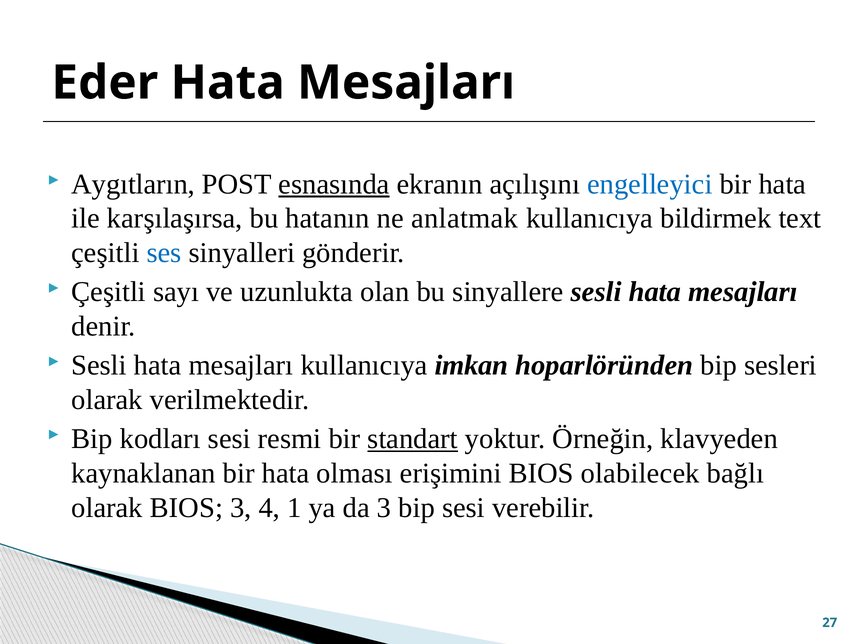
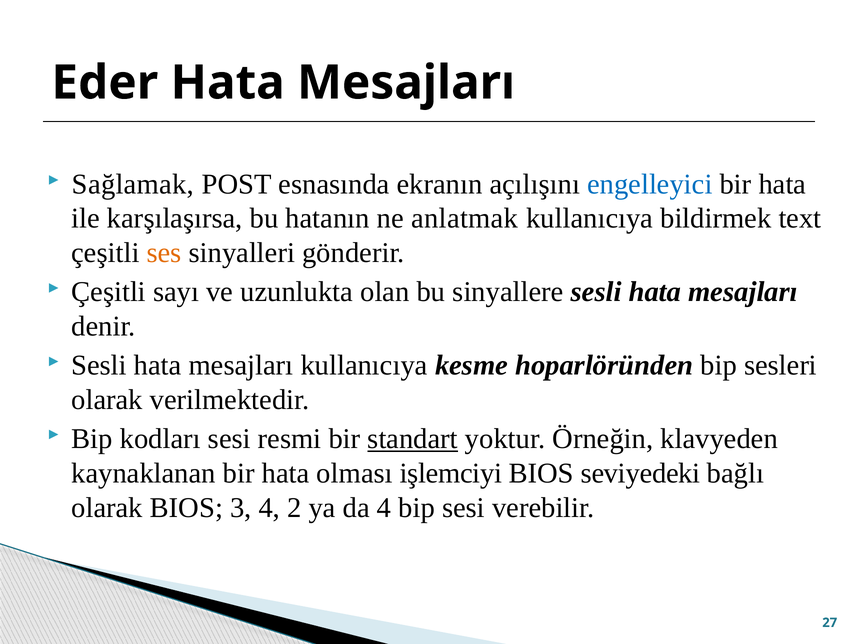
Aygıtların: Aygıtların -> Sağlamak (133, 184)
esnasında underline: present -> none (334, 184)
ses colour: blue -> orange (164, 253)
imkan: imkan -> kesme (471, 365)
erişimini: erişimini -> işlemciyi (451, 473)
olabilecek: olabilecek -> seviyedeki (641, 473)
1: 1 -> 2 (294, 507)
da 3: 3 -> 4 (384, 507)
